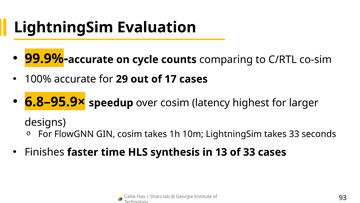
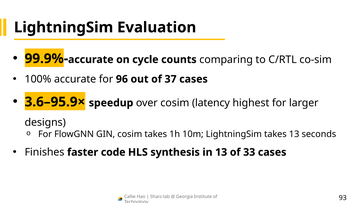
29: 29 -> 96 (122, 79)
17: 17 -> 37 (171, 79)
6.8–95.9×: 6.8–95.9× -> 3.6–95.9× (55, 102)
takes 33: 33 -> 13 (294, 134)
time: time -> code (113, 152)
